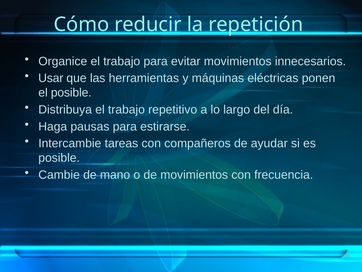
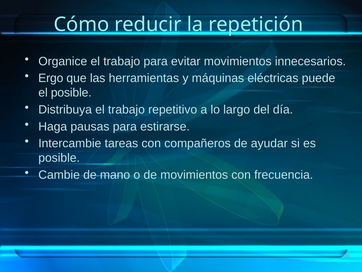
Usar: Usar -> Ergo (51, 78)
ponen: ponen -> puede (319, 78)
